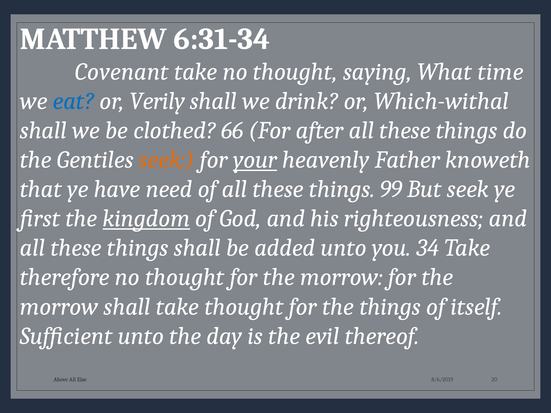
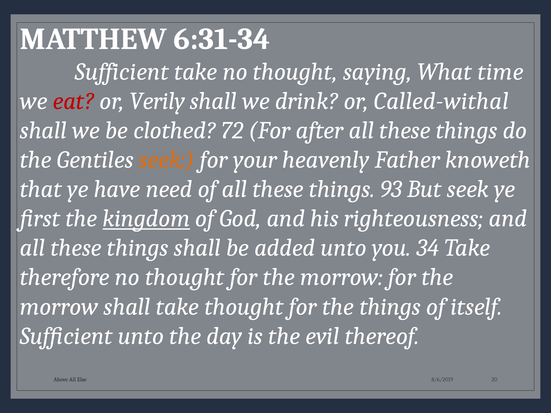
Covenant: Covenant -> Sufficient (122, 72)
eat colour: blue -> red (73, 101)
Which-withal: Which-withal -> Called-withal (441, 101)
66: 66 -> 72 (232, 130)
your underline: present -> none (255, 160)
99: 99 -> 93 (391, 189)
